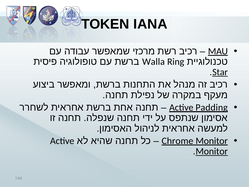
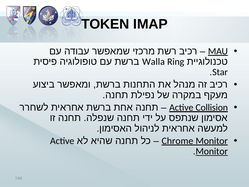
IANA: IANA -> IMAP (150, 24)
Star underline: present -> none (220, 72)
Padding: Padding -> Collision (212, 107)
